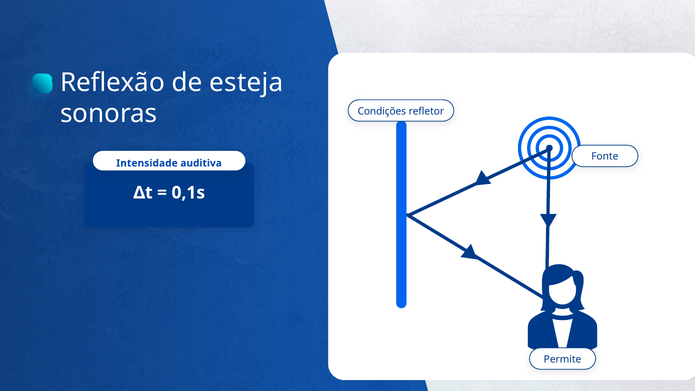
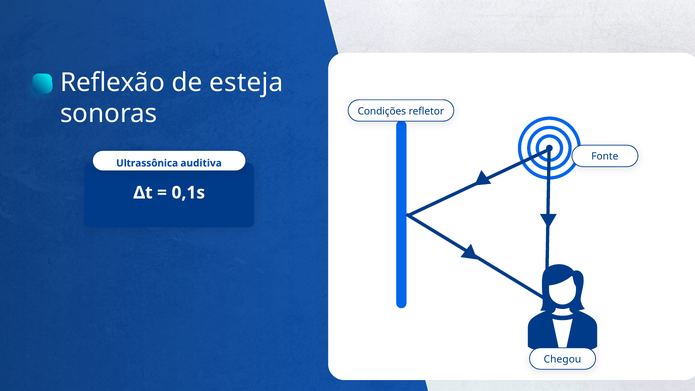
Intensidade: Intensidade -> Ultrassônica (147, 163)
Permite: Permite -> Chegou (562, 359)
